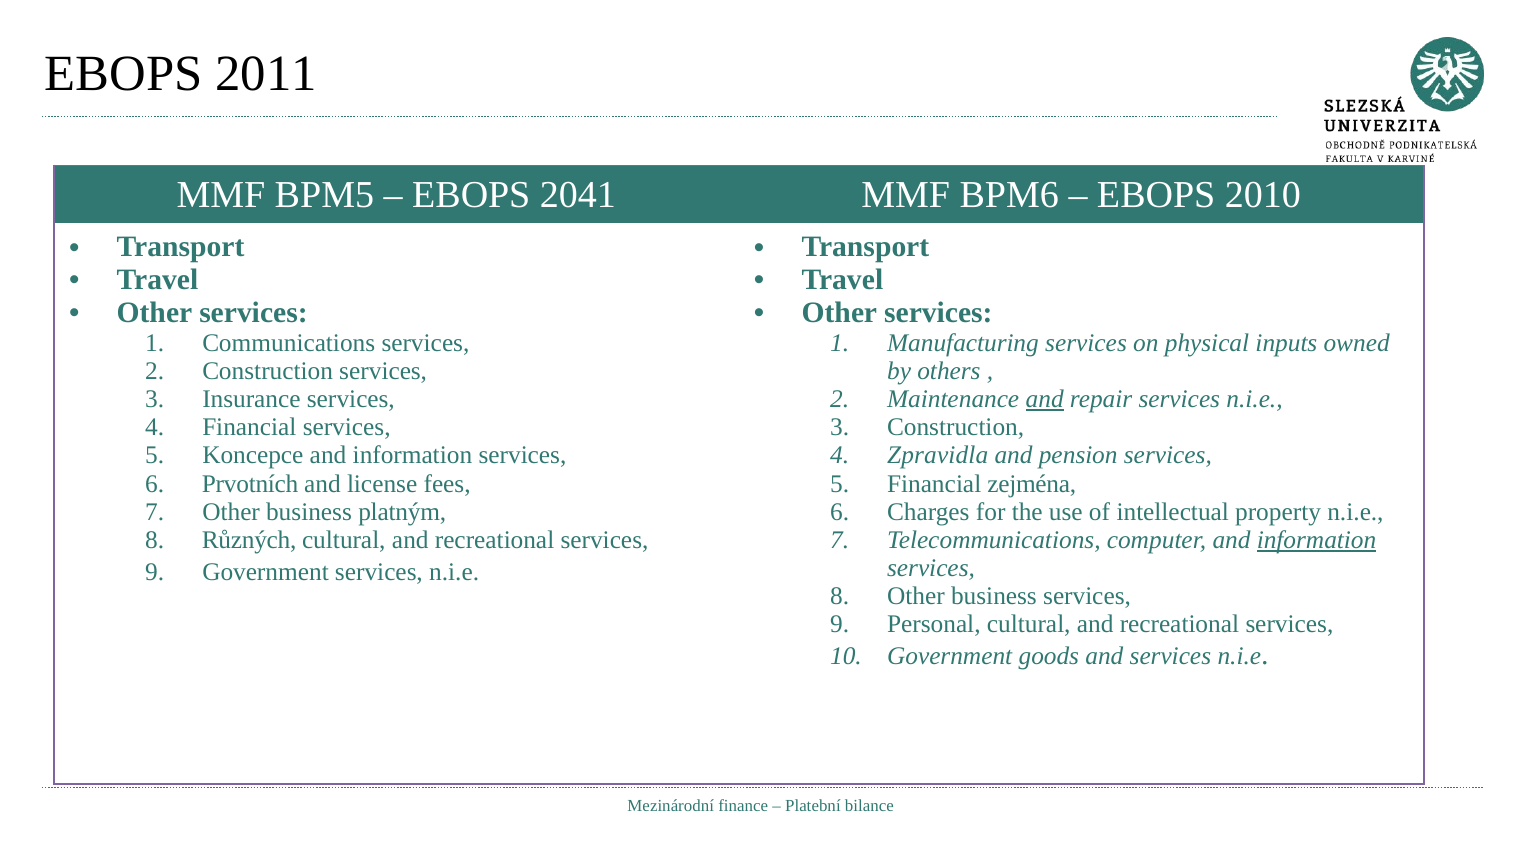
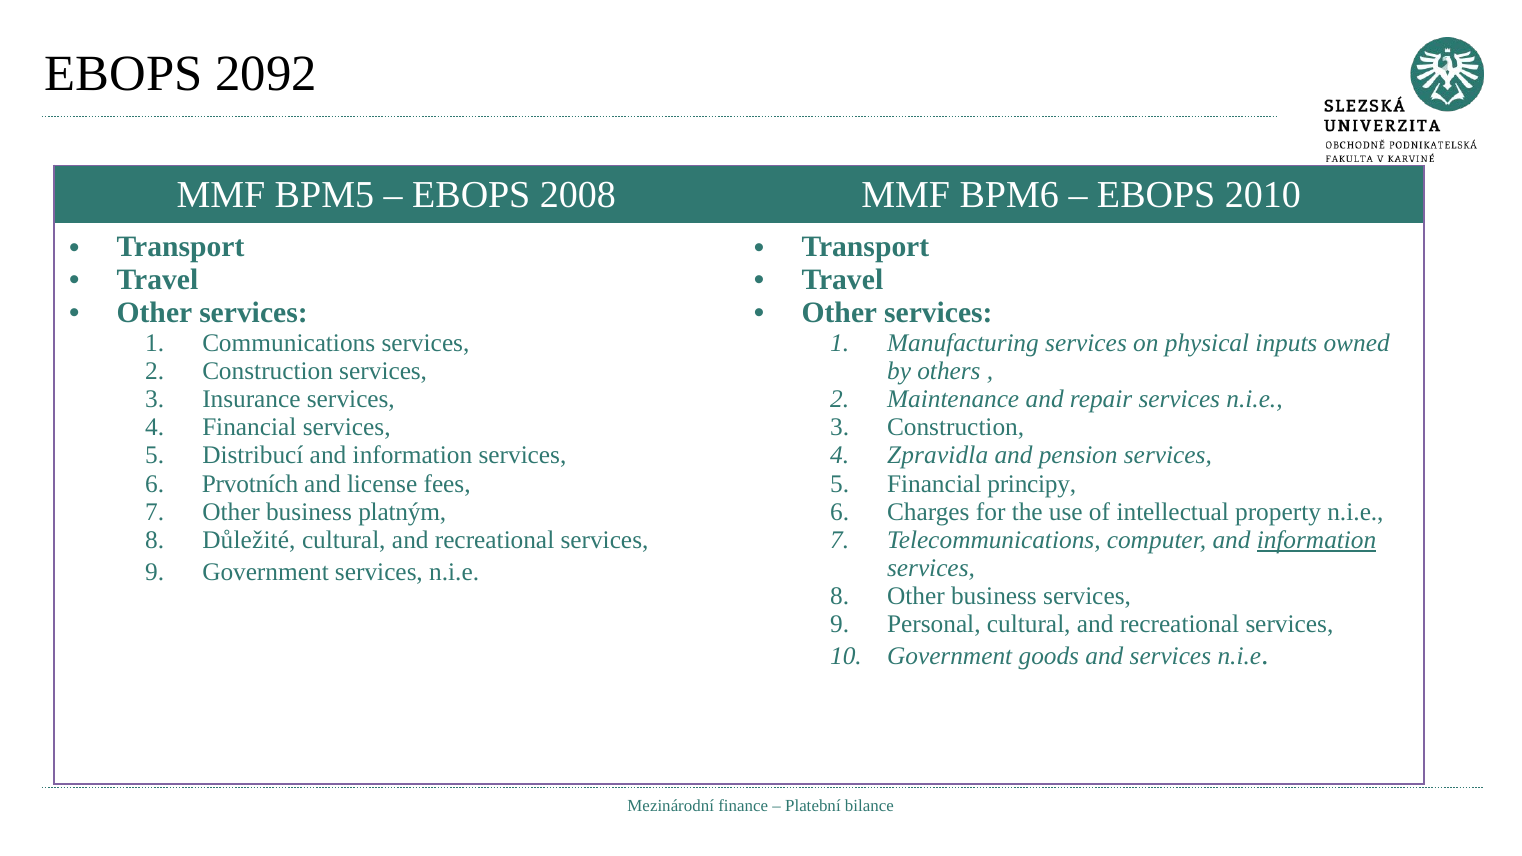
2011: 2011 -> 2092 (266, 74)
2041: 2041 -> 2008 (578, 195)
and underline: present -> none (1045, 399)
Koncepce: Koncepce -> Distribucí (253, 456)
zejména: zejména -> principy (1032, 484)
Různých: Různých -> Důležité (249, 540)
